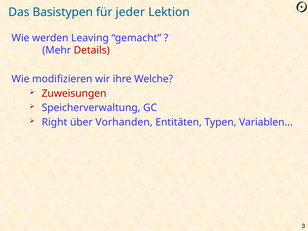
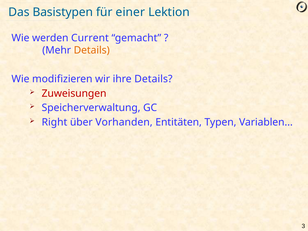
jeder: jeder -> einer (130, 12)
Leaving: Leaving -> Current (90, 38)
Details colour: red -> orange (92, 50)
ihre Welche: Welche -> Details (153, 79)
